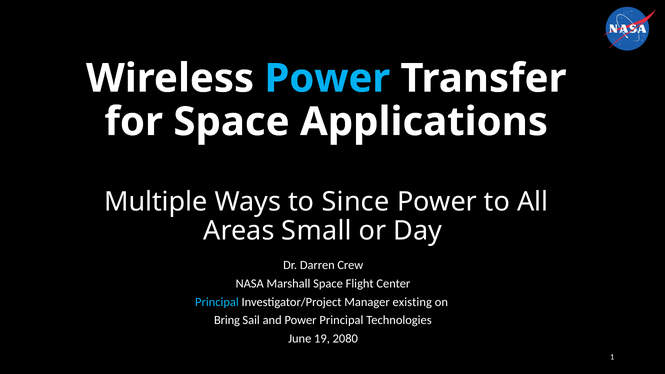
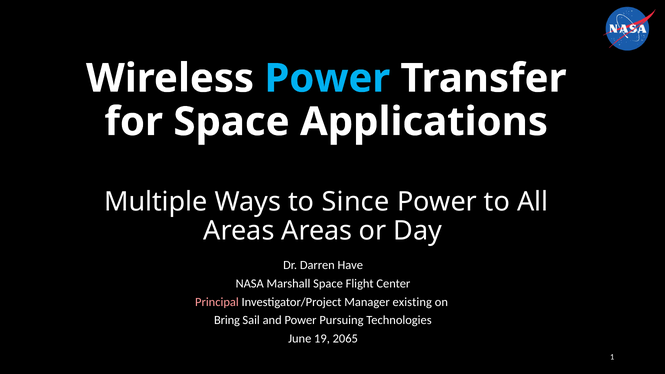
Areas Small: Small -> Areas (317, 231)
Crew: Crew -> Have (350, 265)
Principal colour: light blue -> pink (217, 302)
Power Principal: Principal -> Pursuing (341, 320)
2080: 2080 -> 2065 (345, 339)
